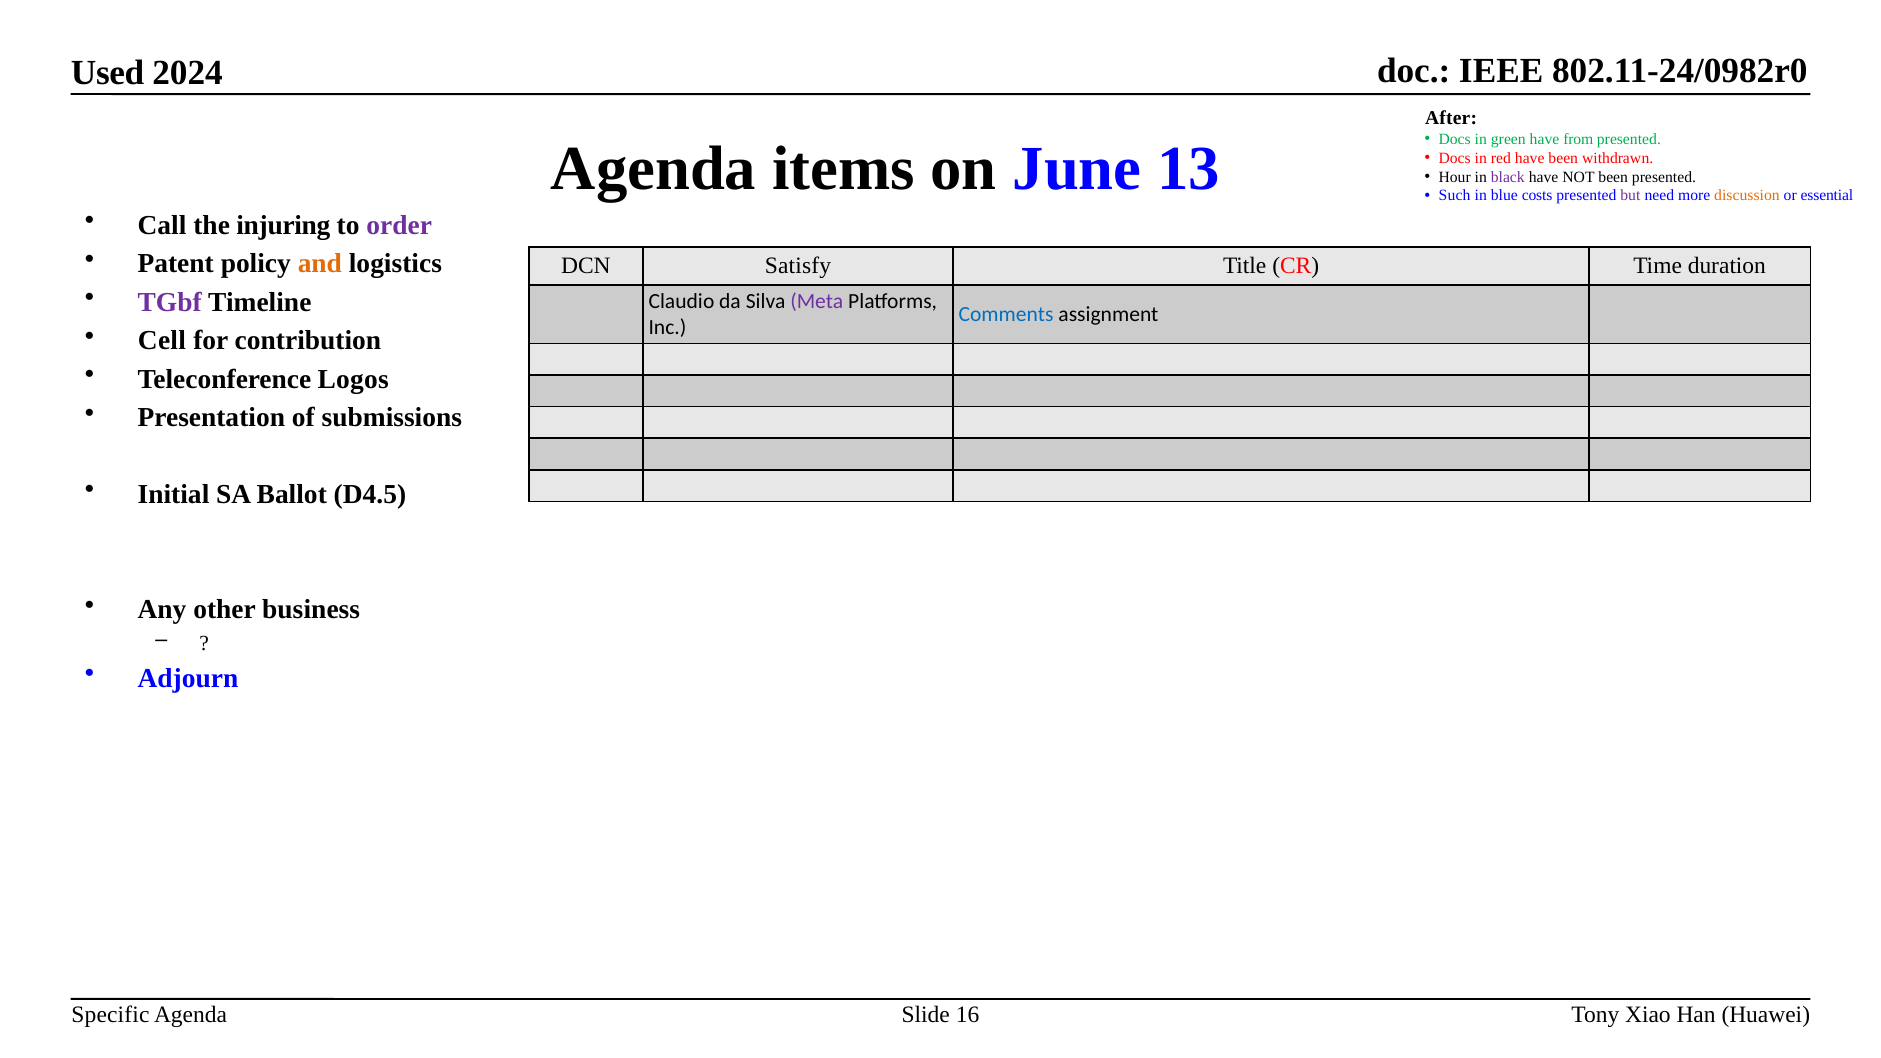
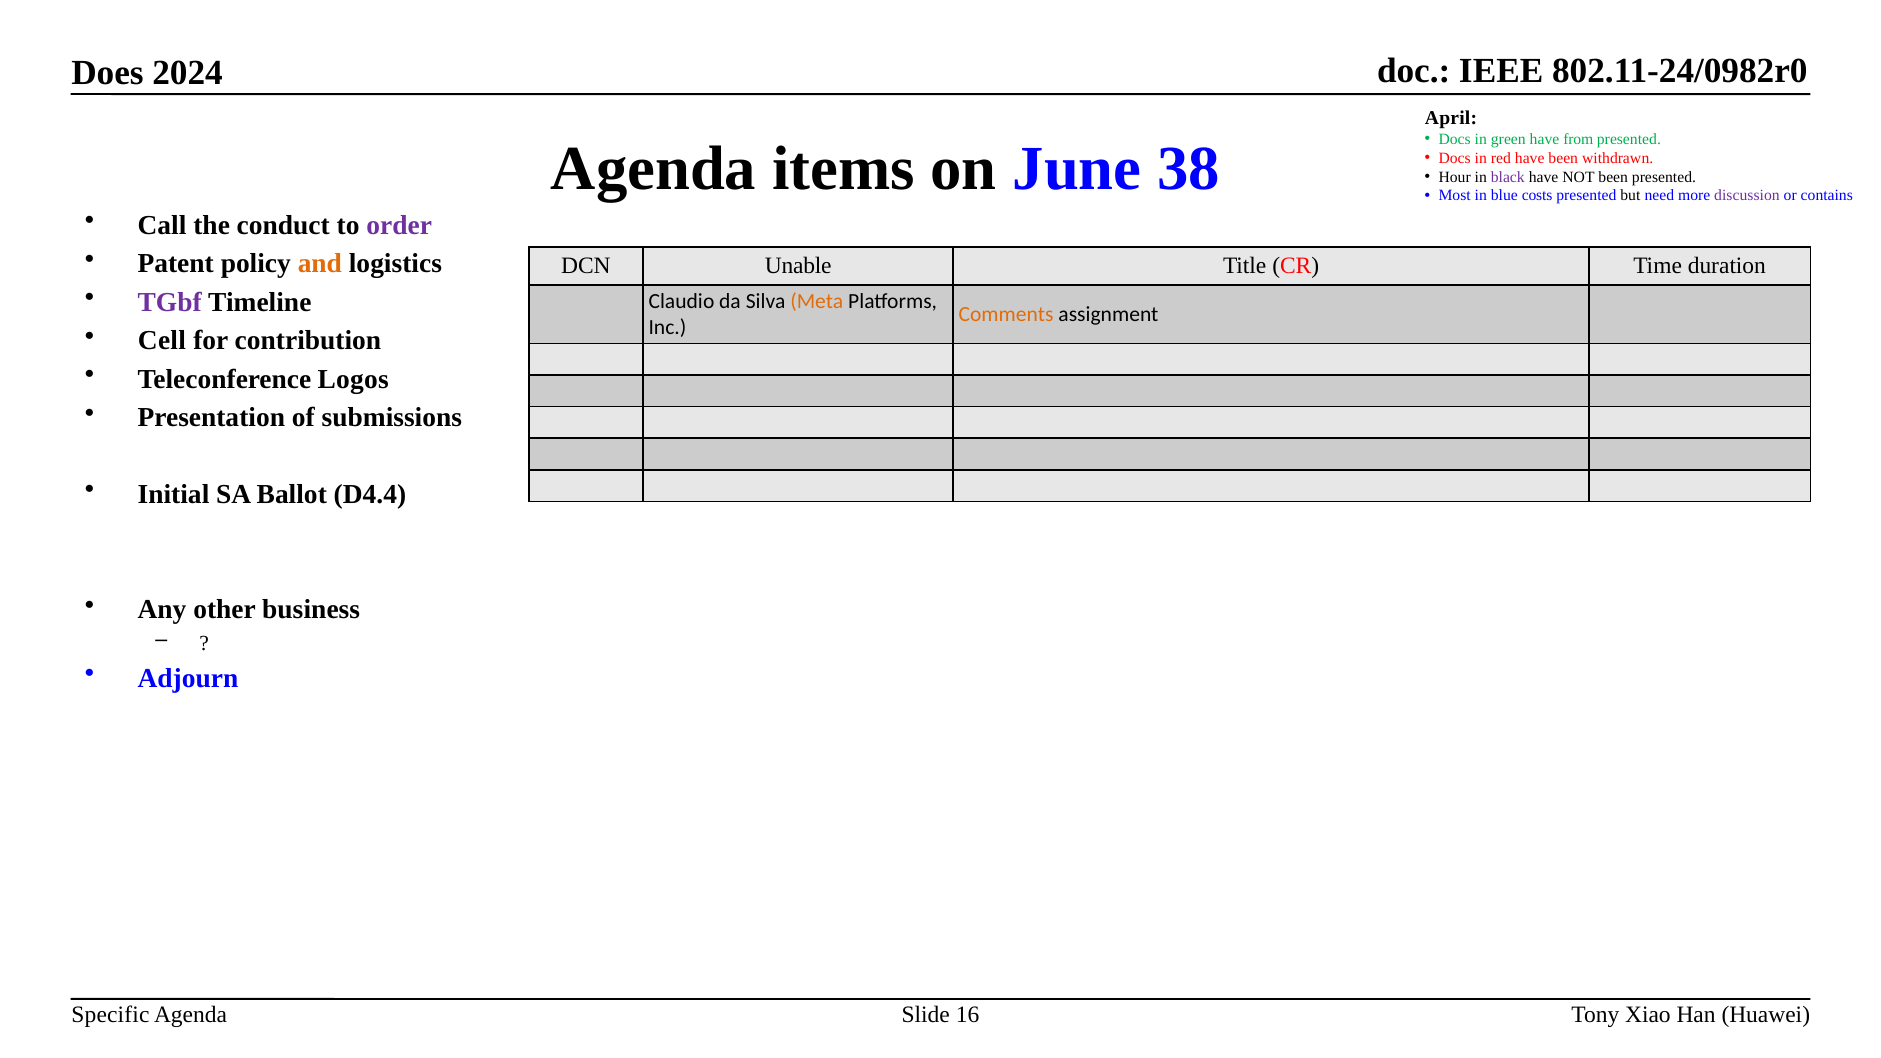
Used: Used -> Does (107, 73)
After: After -> April (1451, 118)
13: 13 -> 38 (1189, 169)
Such: Such -> Most (1455, 196)
but colour: purple -> black (1630, 196)
discussion colour: orange -> purple (1747, 196)
essential: essential -> contains (1827, 196)
injuring: injuring -> conduct (283, 225)
Satisfy: Satisfy -> Unable (798, 266)
Meta colour: purple -> orange (817, 301)
Comments colour: blue -> orange (1006, 314)
D4.5: D4.5 -> D4.4 (370, 494)
